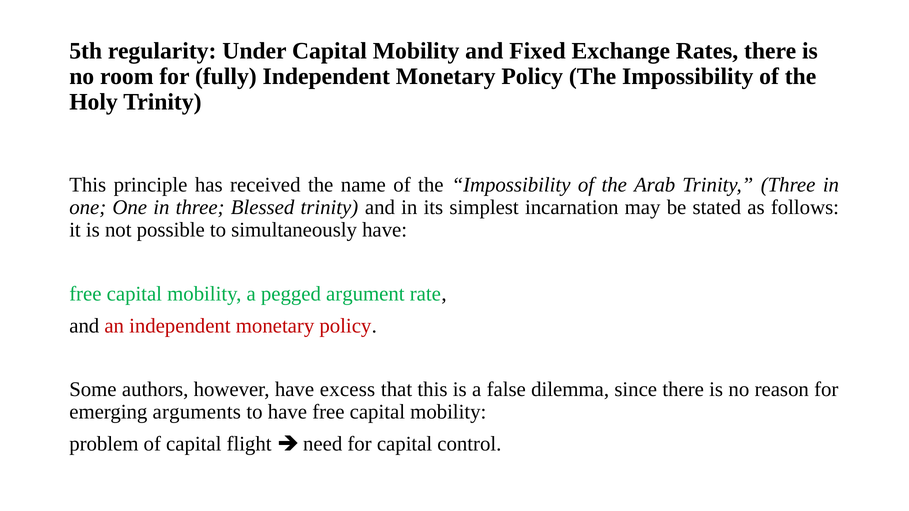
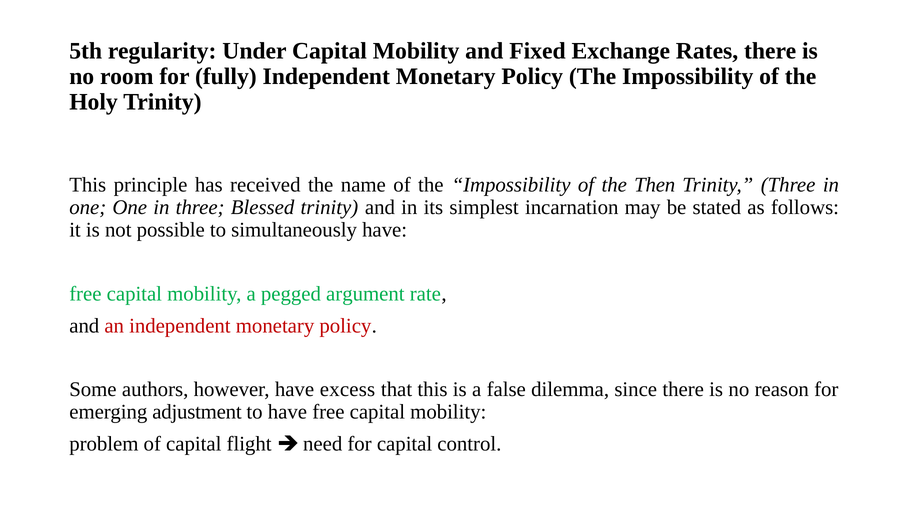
Arab: Arab -> Then (655, 185)
arguments: arguments -> adjustment (197, 412)
